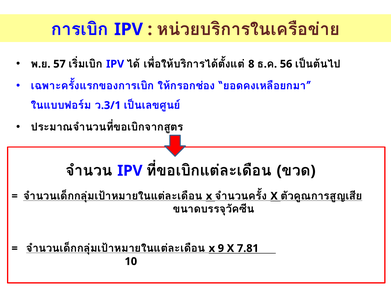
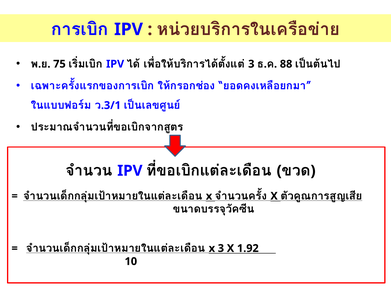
57: 57 -> 75 (59, 64)
8: 8 -> 3 (251, 64)
56: 56 -> 88 (286, 64)
x 9: 9 -> 3 (221, 248)
7.81: 7.81 -> 1.92 (248, 248)
